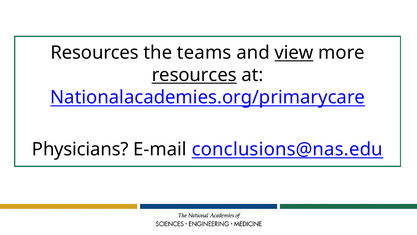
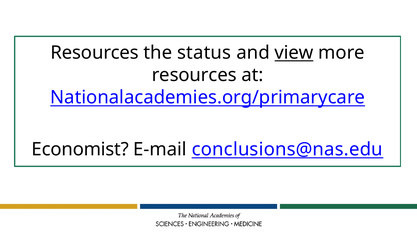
teams: teams -> status (204, 53)
resources underline: present -> none (194, 75)
Physicians: Physicians -> Economist (80, 149)
